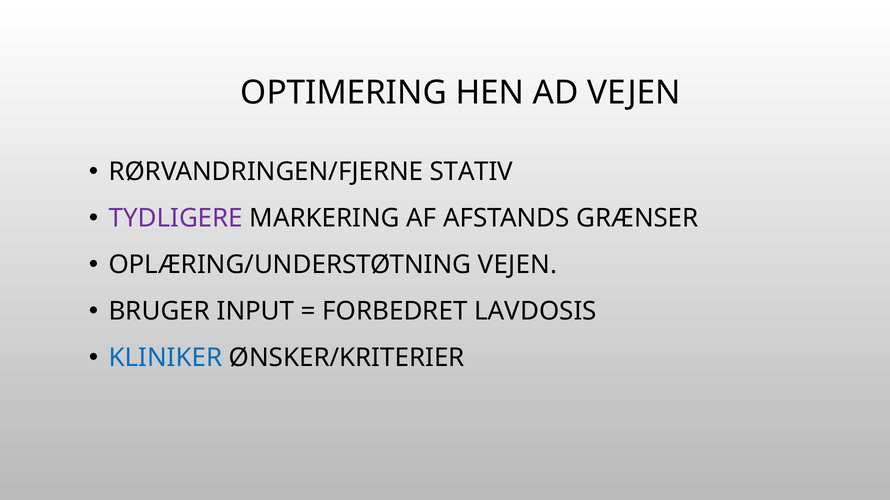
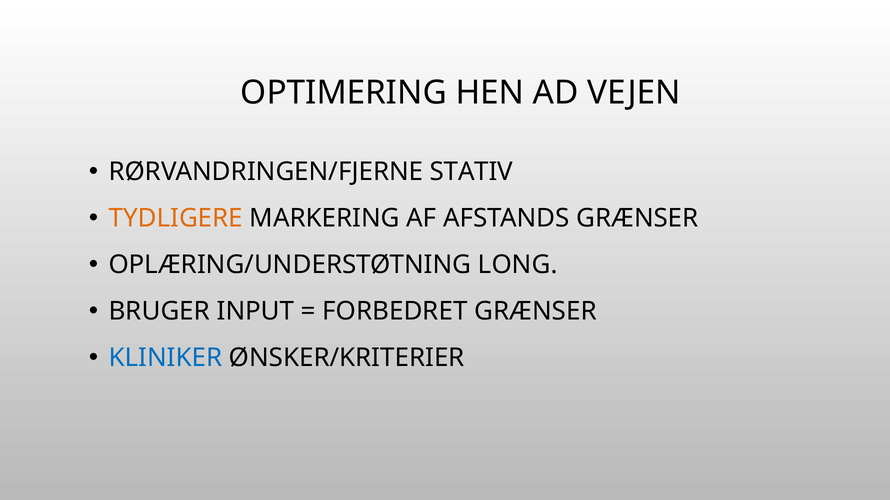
TYDLIGERE colour: purple -> orange (176, 219)
OPLÆRING/UNDERSTØTNING VEJEN: VEJEN -> LONG (518, 265)
FORBEDRET LAVDOSIS: LAVDOSIS -> GRÆNSER (535, 312)
